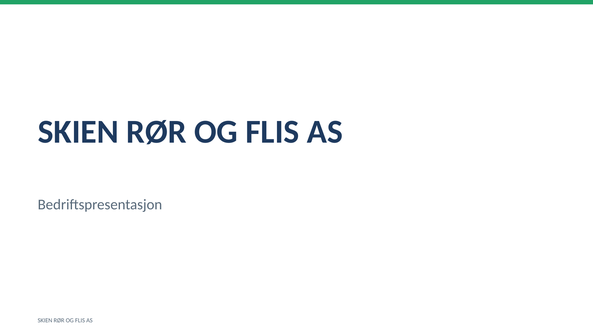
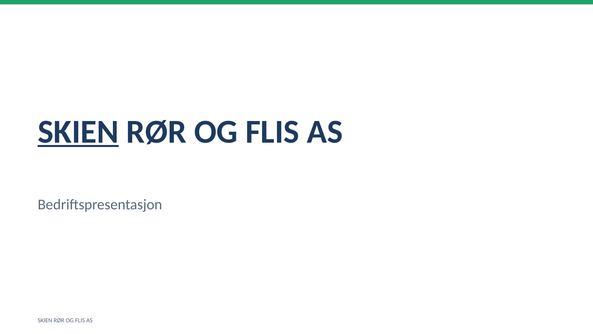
SKIEN underline: none -> present (78, 132)
